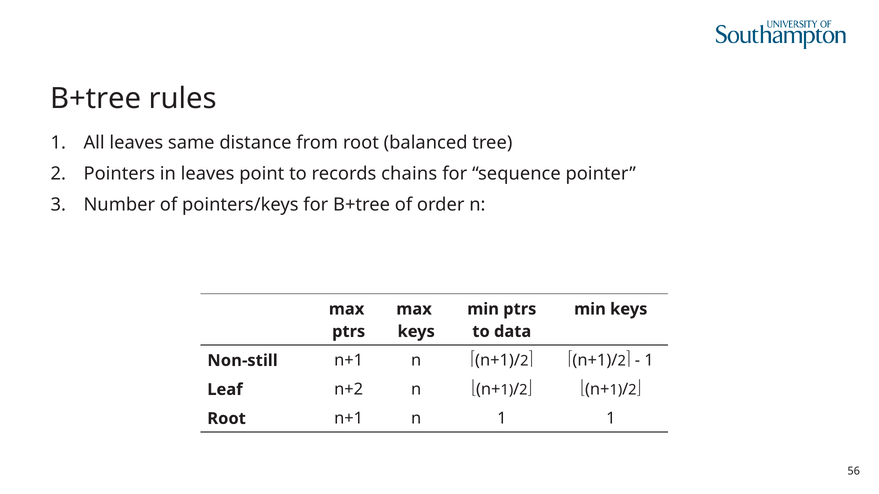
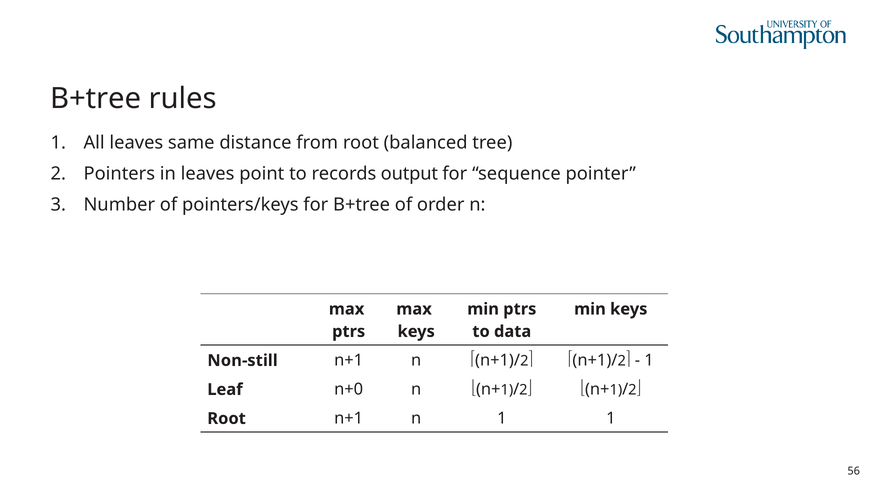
chains: chains -> output (409, 174)
n+2: n+2 -> n+0 (349, 390)
